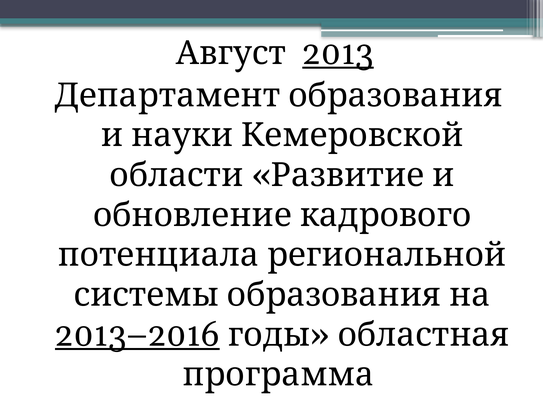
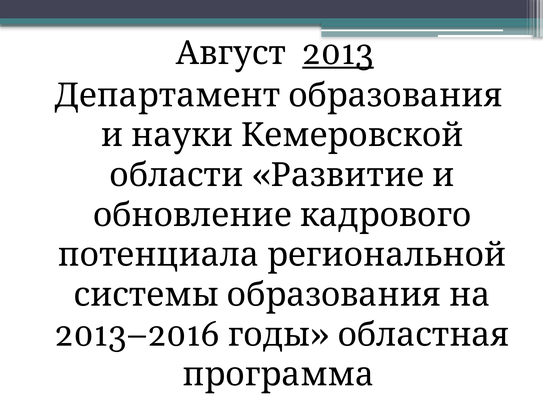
2013–2016 underline: present -> none (137, 334)
